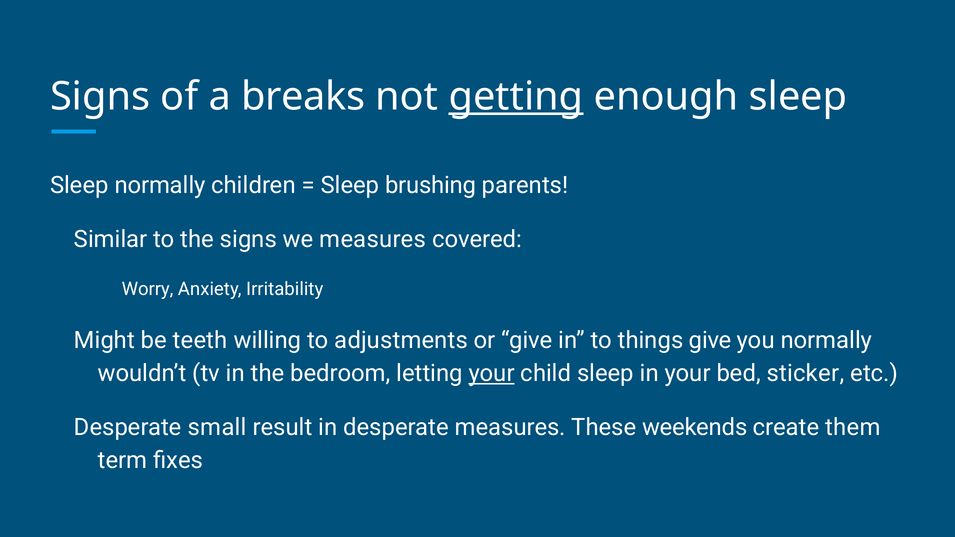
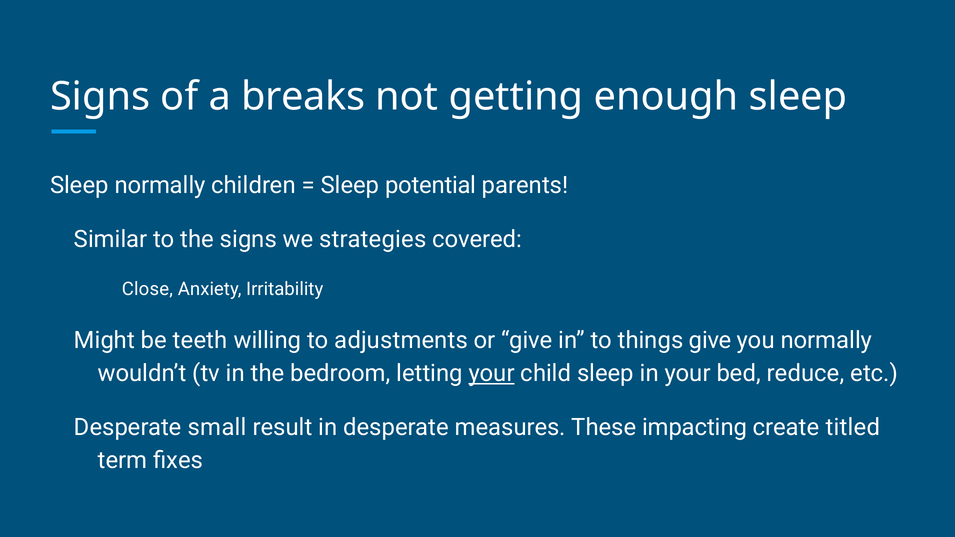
getting underline: present -> none (516, 97)
brushing: brushing -> potential (431, 185)
we measures: measures -> strategies (373, 240)
Worry: Worry -> Close (147, 289)
sticker: sticker -> reduce (805, 373)
weekends: weekends -> impacting (695, 428)
them: them -> titled (853, 428)
